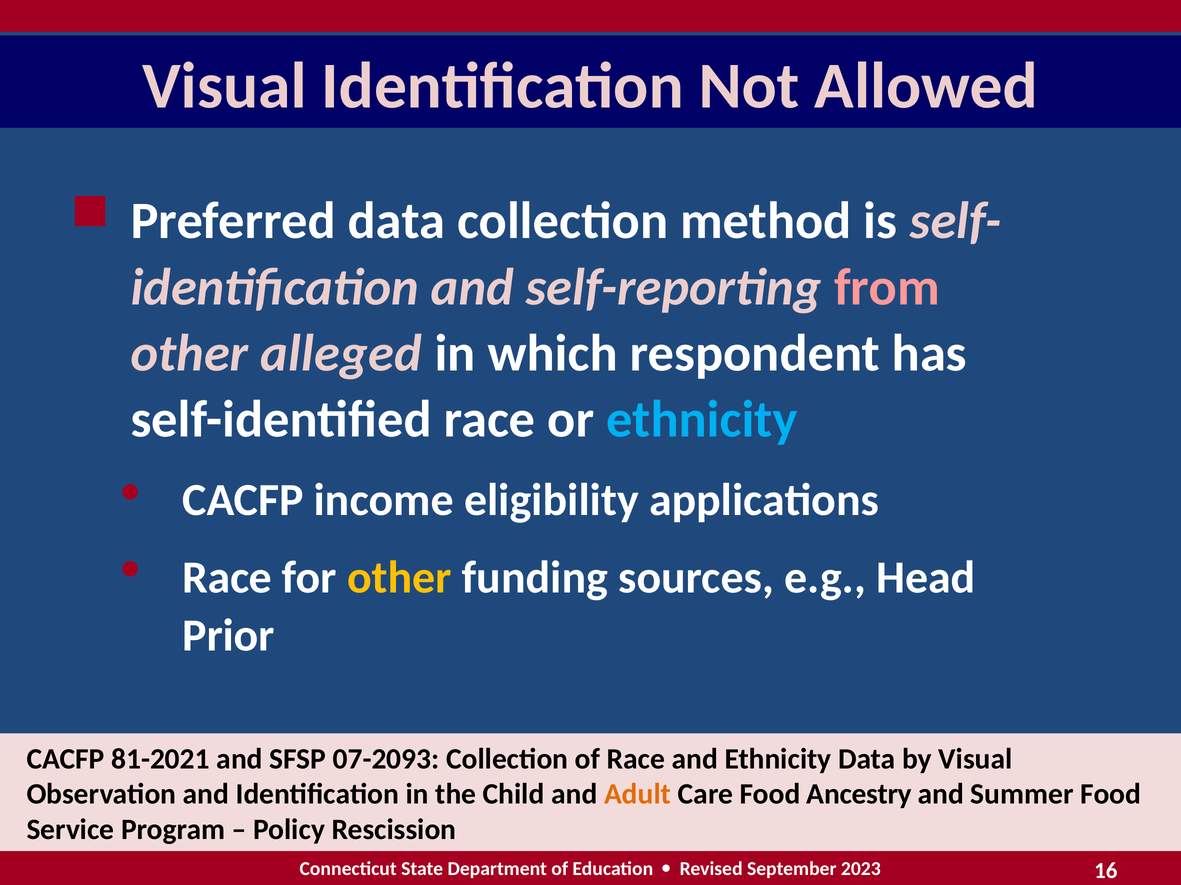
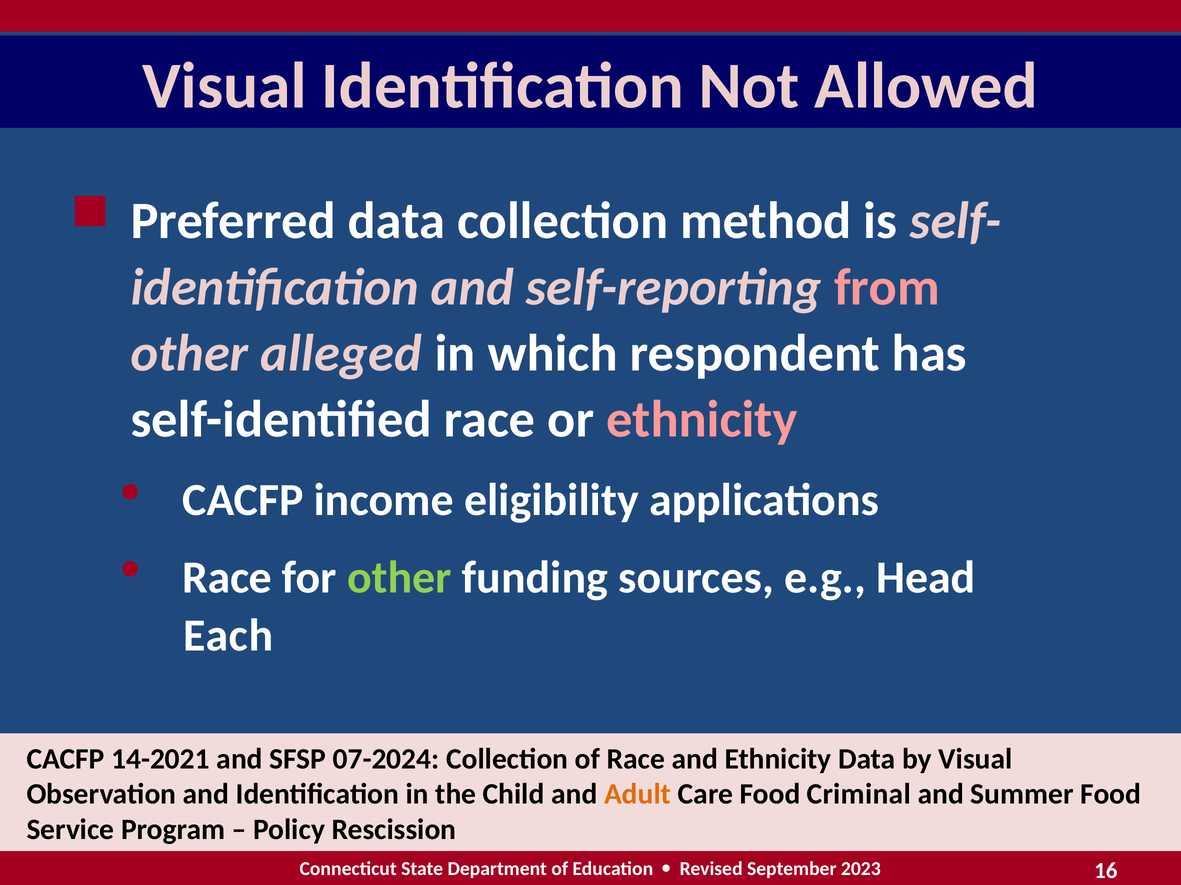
ethnicity colour: light blue -> pink (702, 420)
other colour: yellow -> light green (399, 578)
Prior: Prior -> Each (228, 636)
81-2021: 81-2021 -> 14-2021 (160, 759)
07-2093: 07-2093 -> 07-2024 (386, 759)
Ancestry: Ancestry -> Criminal (859, 795)
